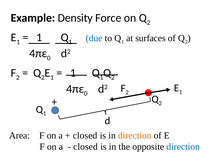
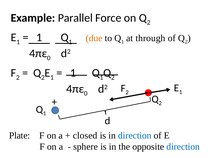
Density: Density -> Parallel (75, 18)
due colour: blue -> orange (94, 38)
surfaces: surfaces -> through (150, 38)
Area: Area -> Plate (20, 136)
direction colour: orange -> blue (135, 136)
closed: closed -> sphere (86, 147)
